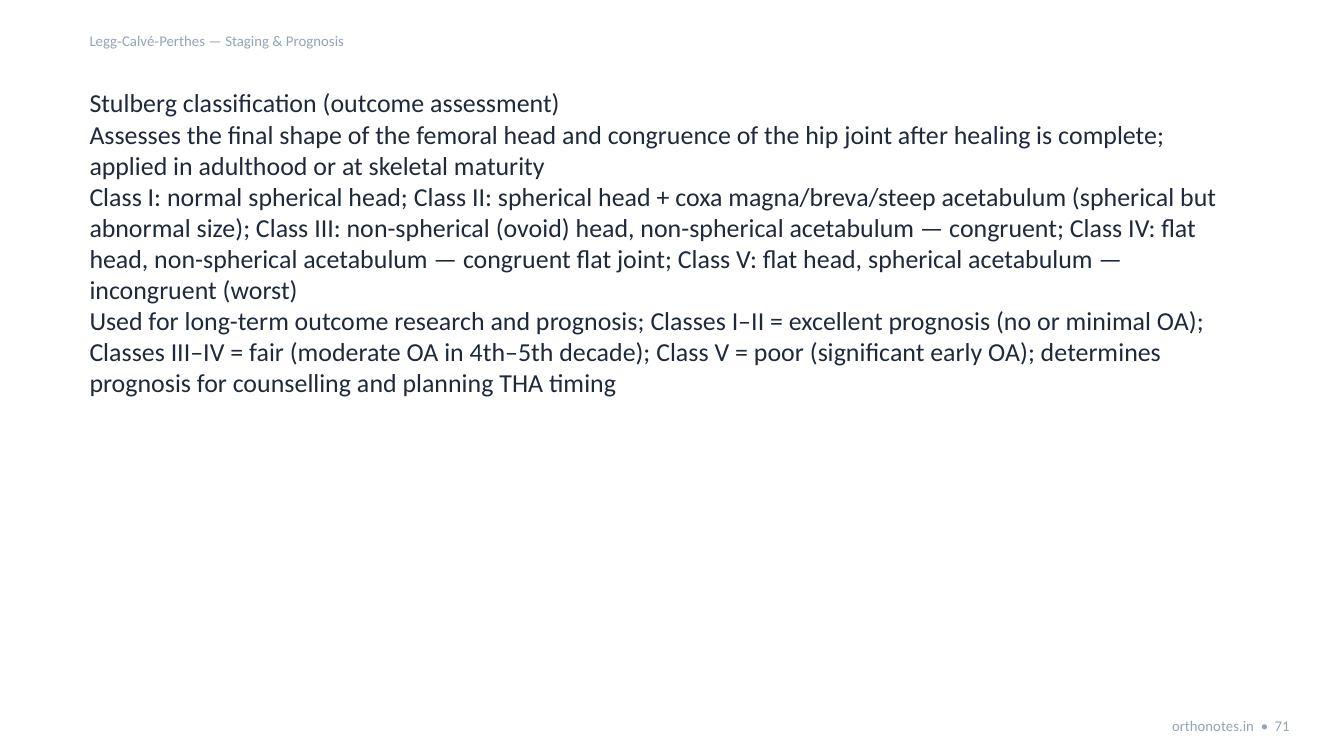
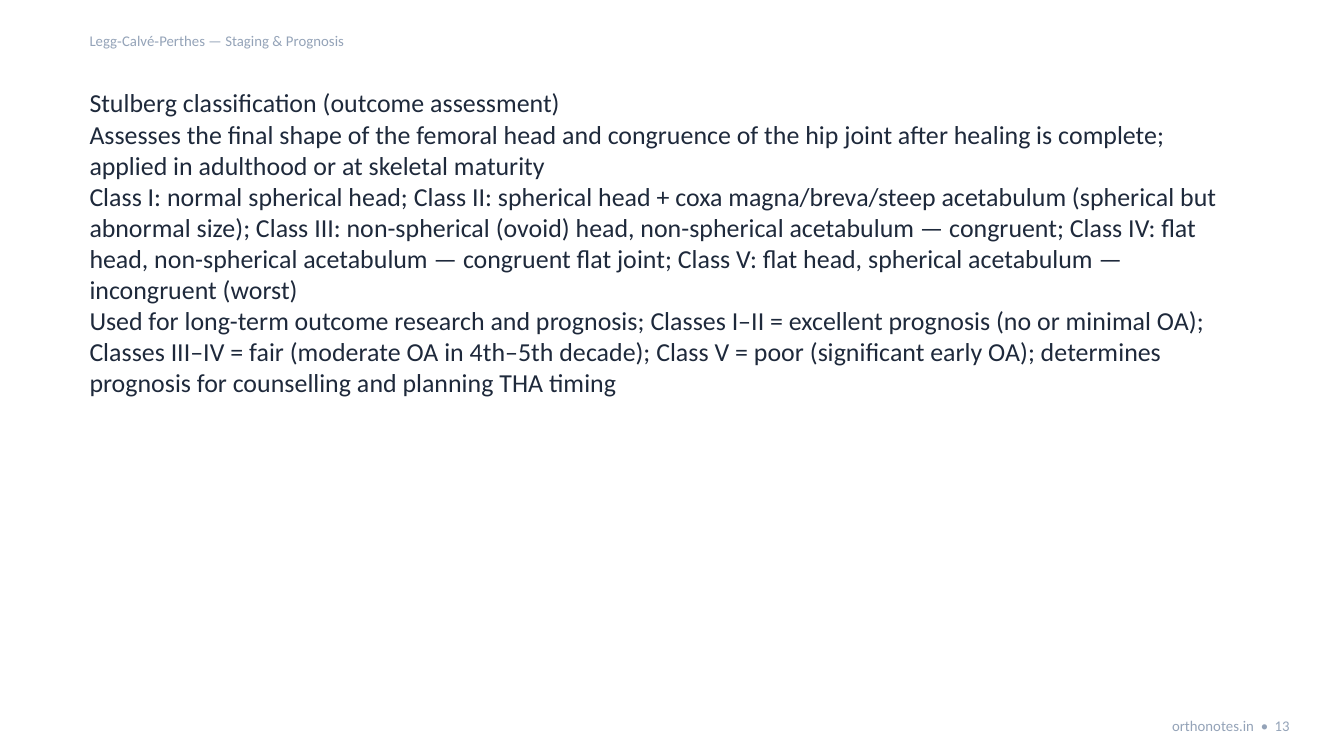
71: 71 -> 13 (1282, 726)
